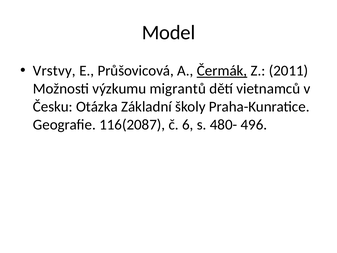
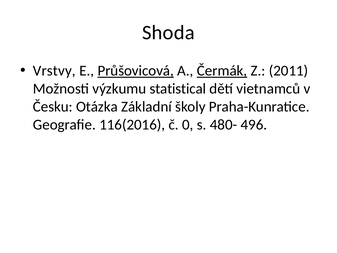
Model: Model -> Shoda (168, 33)
Průšovicová underline: none -> present (136, 71)
migrantů: migrantů -> statistical (178, 89)
116(2087: 116(2087 -> 116(2016 (132, 125)
6: 6 -> 0 (188, 125)
